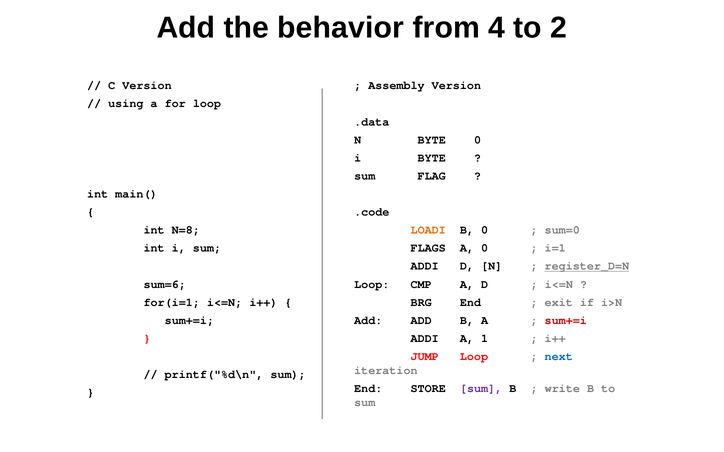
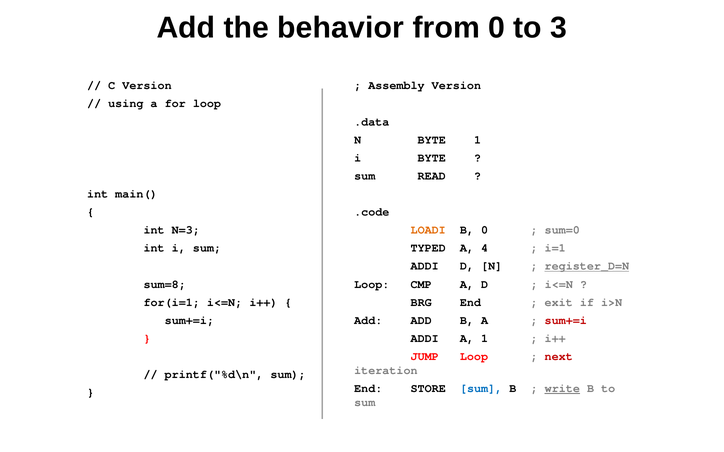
from 4: 4 -> 0 (497, 28)
2: 2 -> 3 (558, 28)
BYTE 0: 0 -> 1 (478, 140)
FLAG: FLAG -> READ (432, 176)
N=8: N=8 -> N=3 (186, 230)
FLAGS: FLAGS -> TYPED (428, 248)
A 0: 0 -> 4 (485, 248)
sum=6: sum=6 -> sum=8 (165, 284)
next colour: blue -> red (559, 357)
sum colour: purple -> blue (481, 389)
write underline: none -> present (562, 389)
